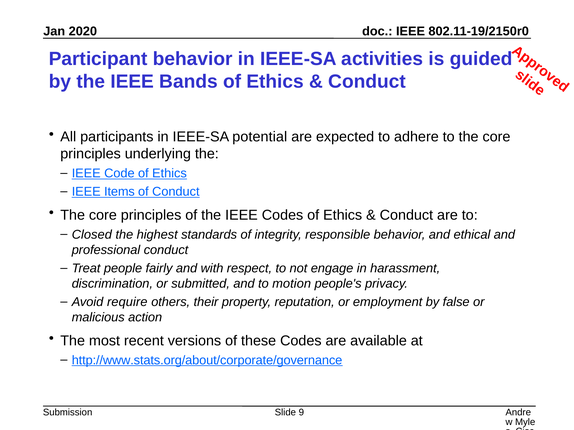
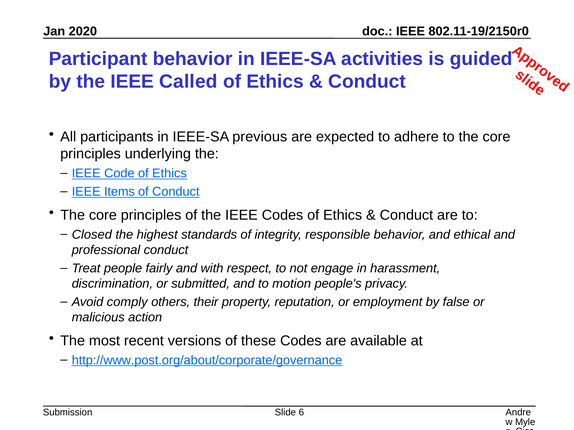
Bands: Bands -> Called (188, 82)
potential: potential -> previous (260, 137)
require: require -> comply (127, 302)
http://www.stats.org/about/corporate/governance: http://www.stats.org/about/corporate/governance -> http://www.post.org/about/corporate/governance (207, 361)
9: 9 -> 6 (301, 413)
